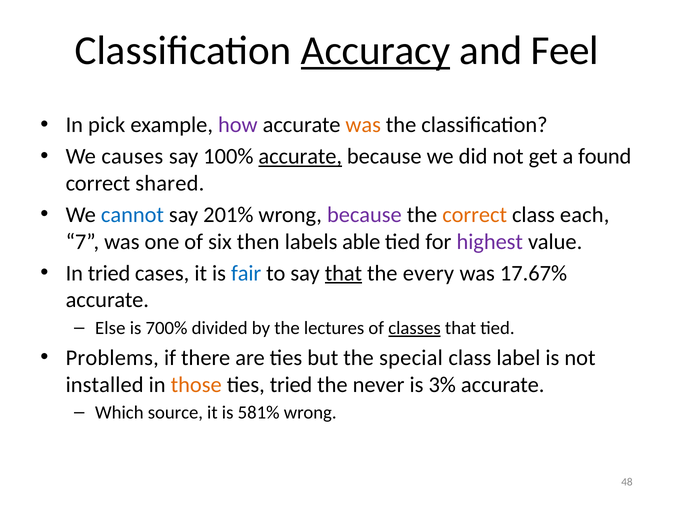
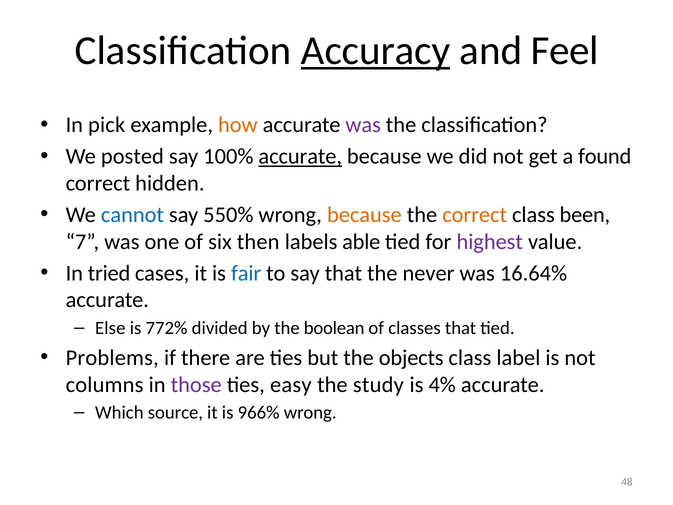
how colour: purple -> orange (238, 125)
was colour: orange -> purple (363, 125)
causes: causes -> posted (132, 156)
shared: shared -> hidden (170, 183)
201%: 201% -> 550% (228, 215)
because colour: purple -> orange (364, 215)
each: each -> been (585, 215)
that underline: present -> none (343, 273)
every: every -> never (429, 273)
17.67%: 17.67% -> 16.64% (534, 273)
700%: 700% -> 772% (167, 328)
lectures: lectures -> boolean (334, 328)
classes underline: present -> none (414, 328)
special: special -> objects (411, 357)
installed: installed -> columns (105, 384)
those colour: orange -> purple (196, 384)
ties tried: tried -> easy (291, 384)
never: never -> study (378, 384)
3%: 3% -> 4% (442, 384)
581%: 581% -> 966% (259, 413)
